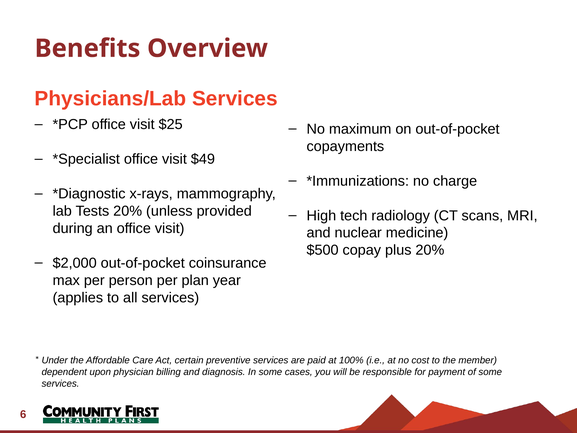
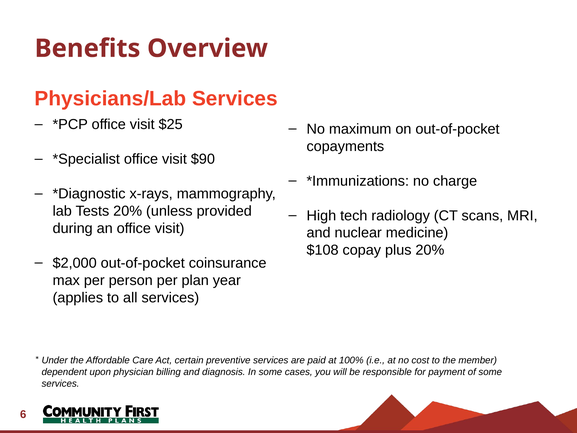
$49: $49 -> $90 (203, 159)
$500: $500 -> $108 (323, 250)
